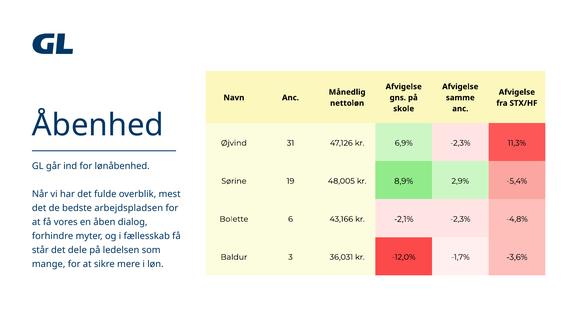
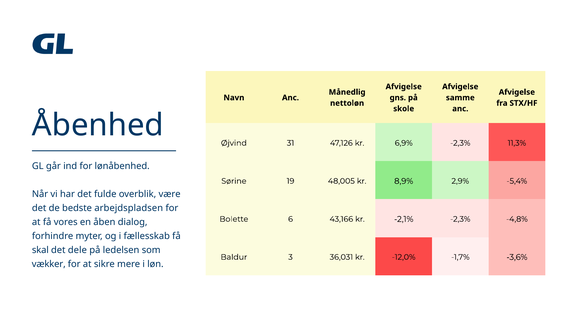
mest: mest -> være (170, 194)
står: står -> skal (40, 251)
mange: mange -> vækker (49, 265)
